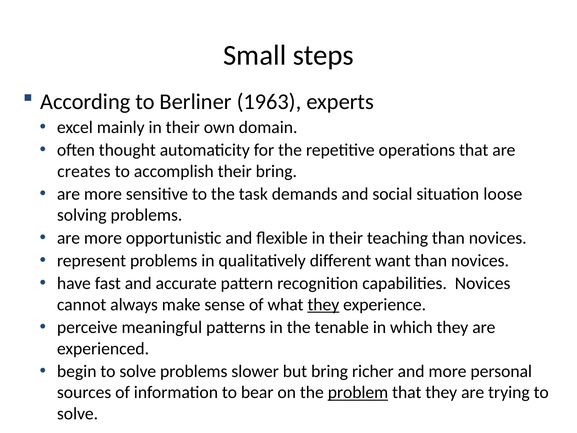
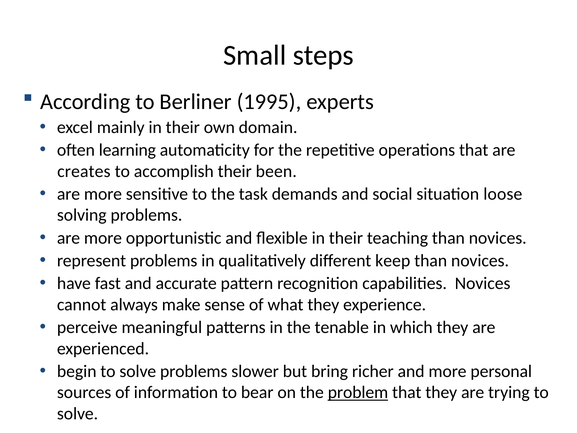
1963: 1963 -> 1995 (269, 102)
thought: thought -> learning (127, 150)
their bring: bring -> been (276, 171)
want: want -> keep (393, 261)
they underline: present -> none (323, 304)
